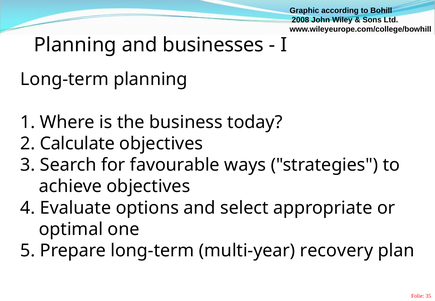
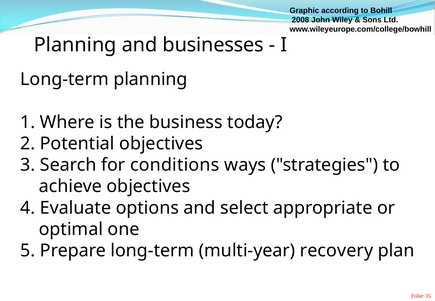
Calculate: Calculate -> Potential (77, 144)
favourable: favourable -> conditions (175, 165)
